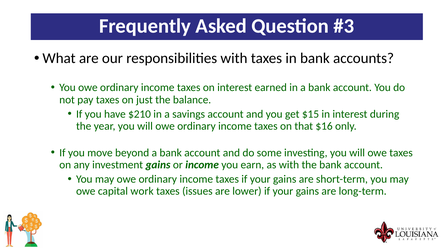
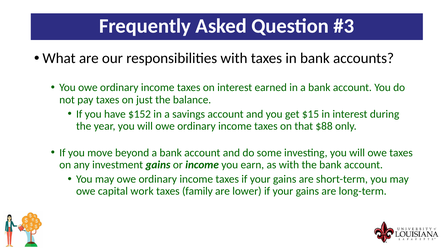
$210: $210 -> $152 (140, 114)
$16: $16 -> $88 (324, 126)
issues: issues -> family (197, 191)
